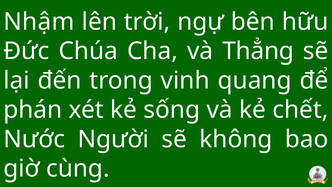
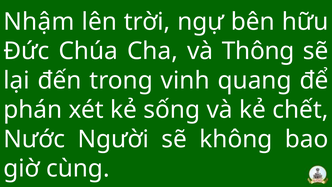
Thẳng: Thẳng -> Thông (258, 51)
